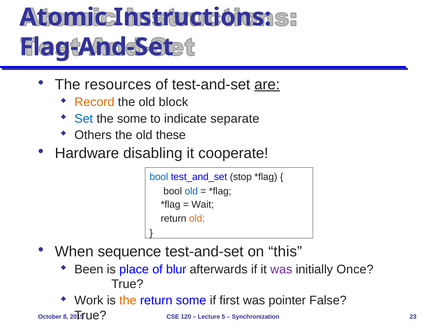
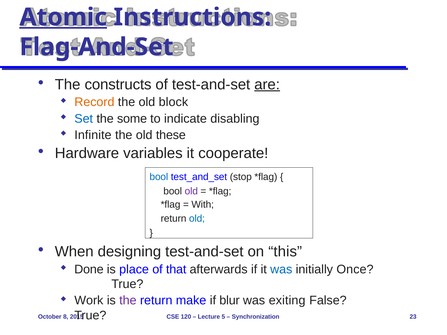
Atomic underline: none -> present (63, 17)
resources: resources -> constructs (118, 85)
separate: separate -> disabling (235, 119)
Others: Others -> Infinite (93, 135)
disabling: disabling -> variables (153, 153)
old colour: blue -> purple (191, 191)
Wait: Wait -> With (203, 205)
old colour: orange -> blue (197, 219)
sequence: sequence -> designing (129, 252)
Been: Been -> Done (89, 270)
blur: blur -> that (176, 270)
was colour: purple -> blue (281, 270)
the colour: orange -> purple (128, 301)
return some: some -> make (191, 301)
first: first -> blur (230, 301)
pointer: pointer -> exiting (287, 301)
